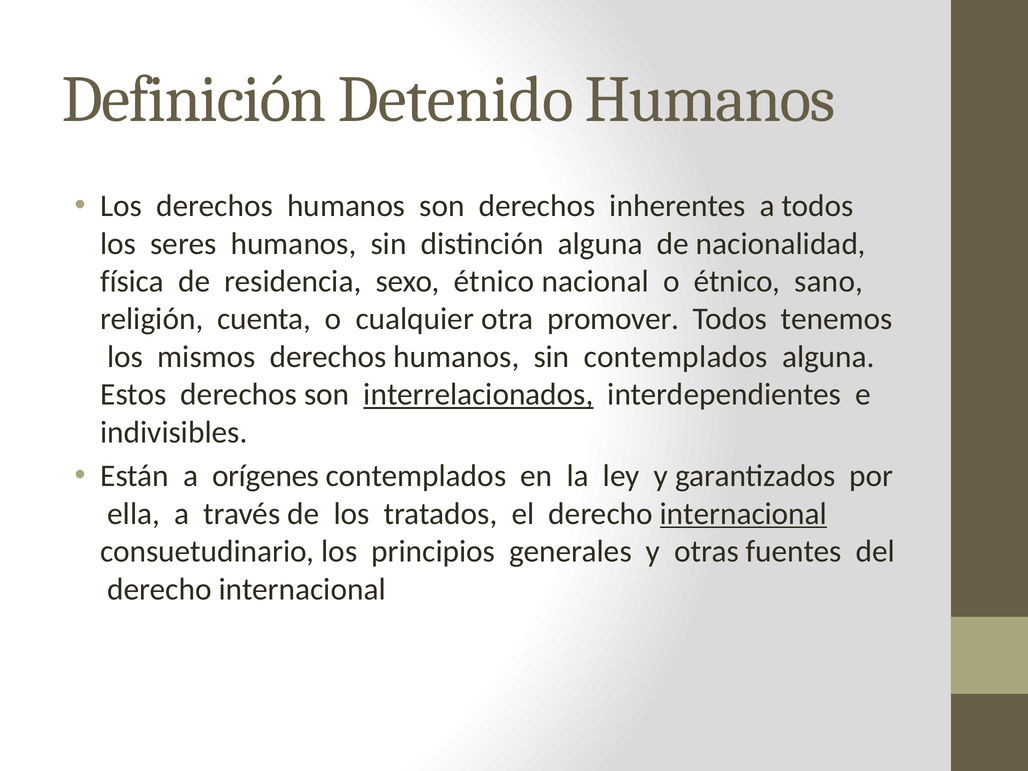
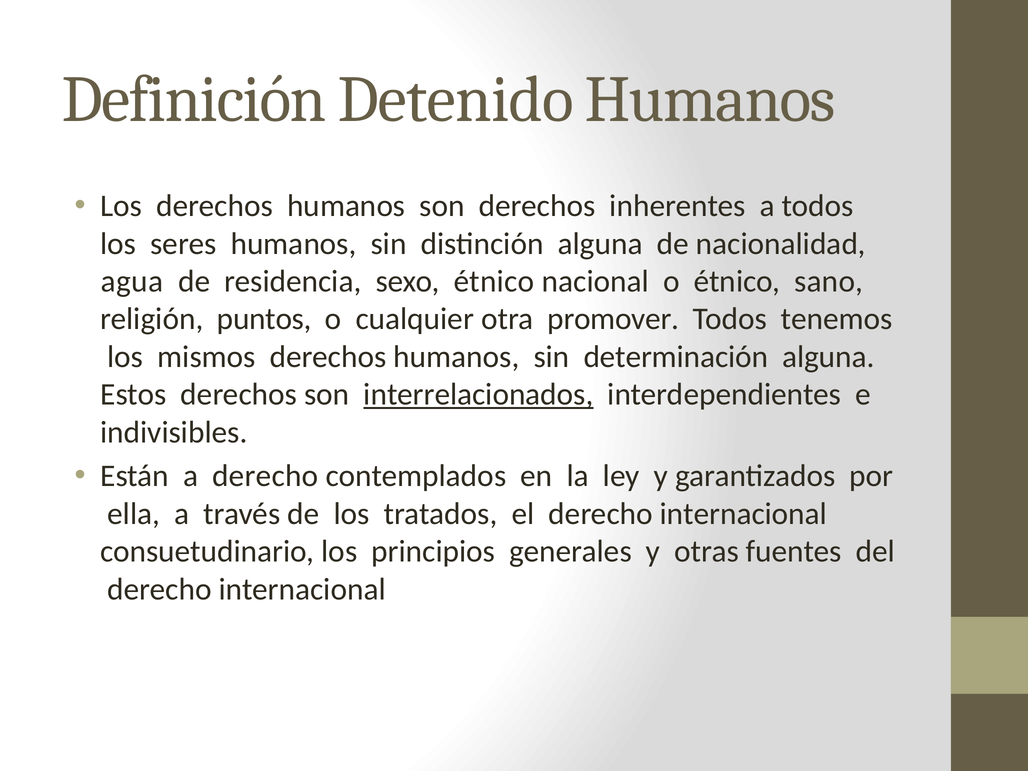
física: física -> agua (132, 281)
cuenta: cuenta -> puntos (264, 319)
sin contemplados: contemplados -> determinación (676, 357)
a orígenes: orígenes -> derecho (265, 476)
internacional underline: present -> none (743, 514)
